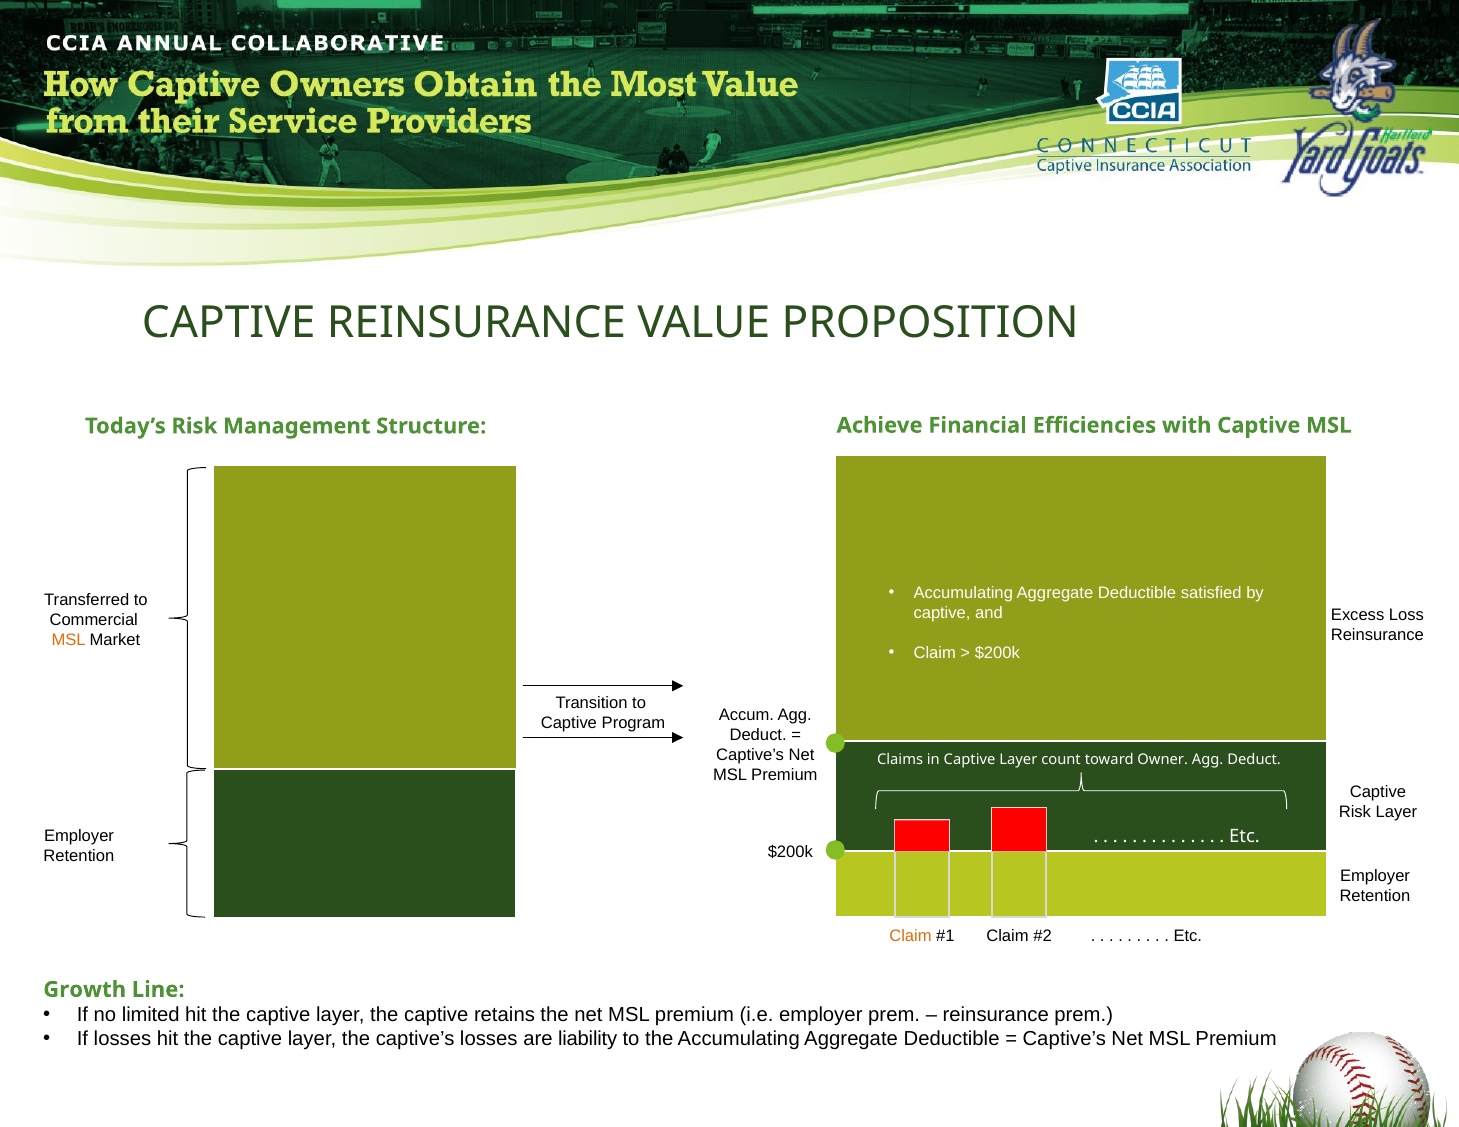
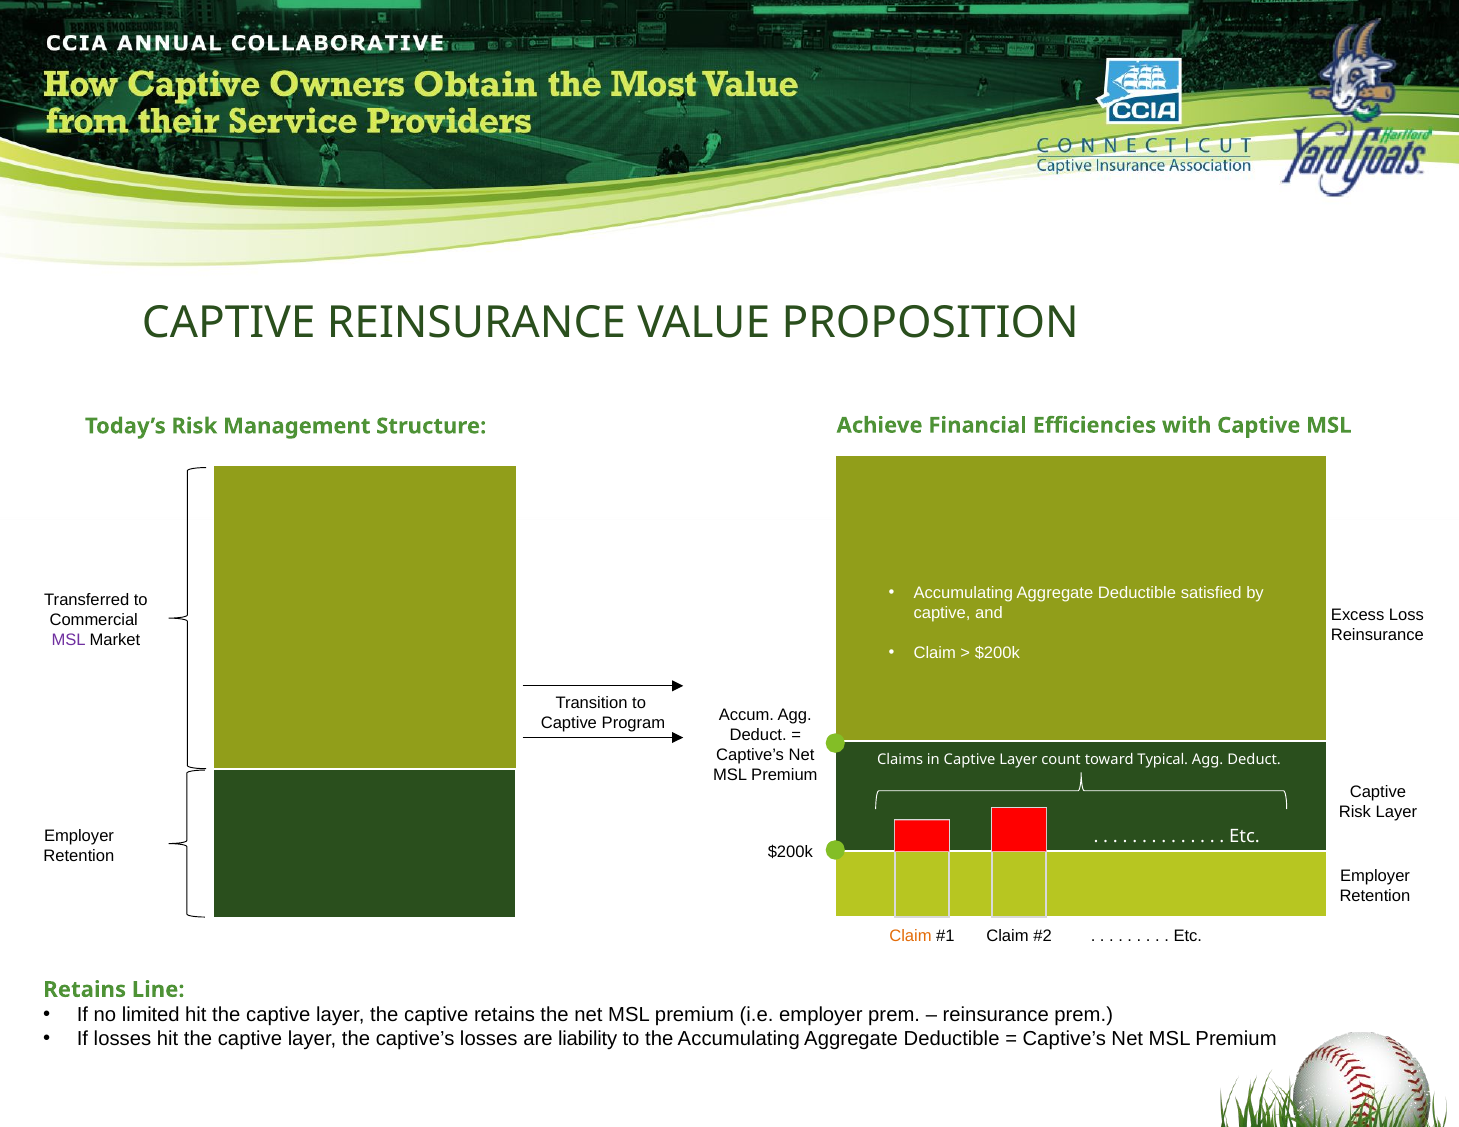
MSL colour: orange -> purple (69, 640)
Owner: Owner -> Typical (1163, 760)
Growth: Growth -> Retains (85, 990)
